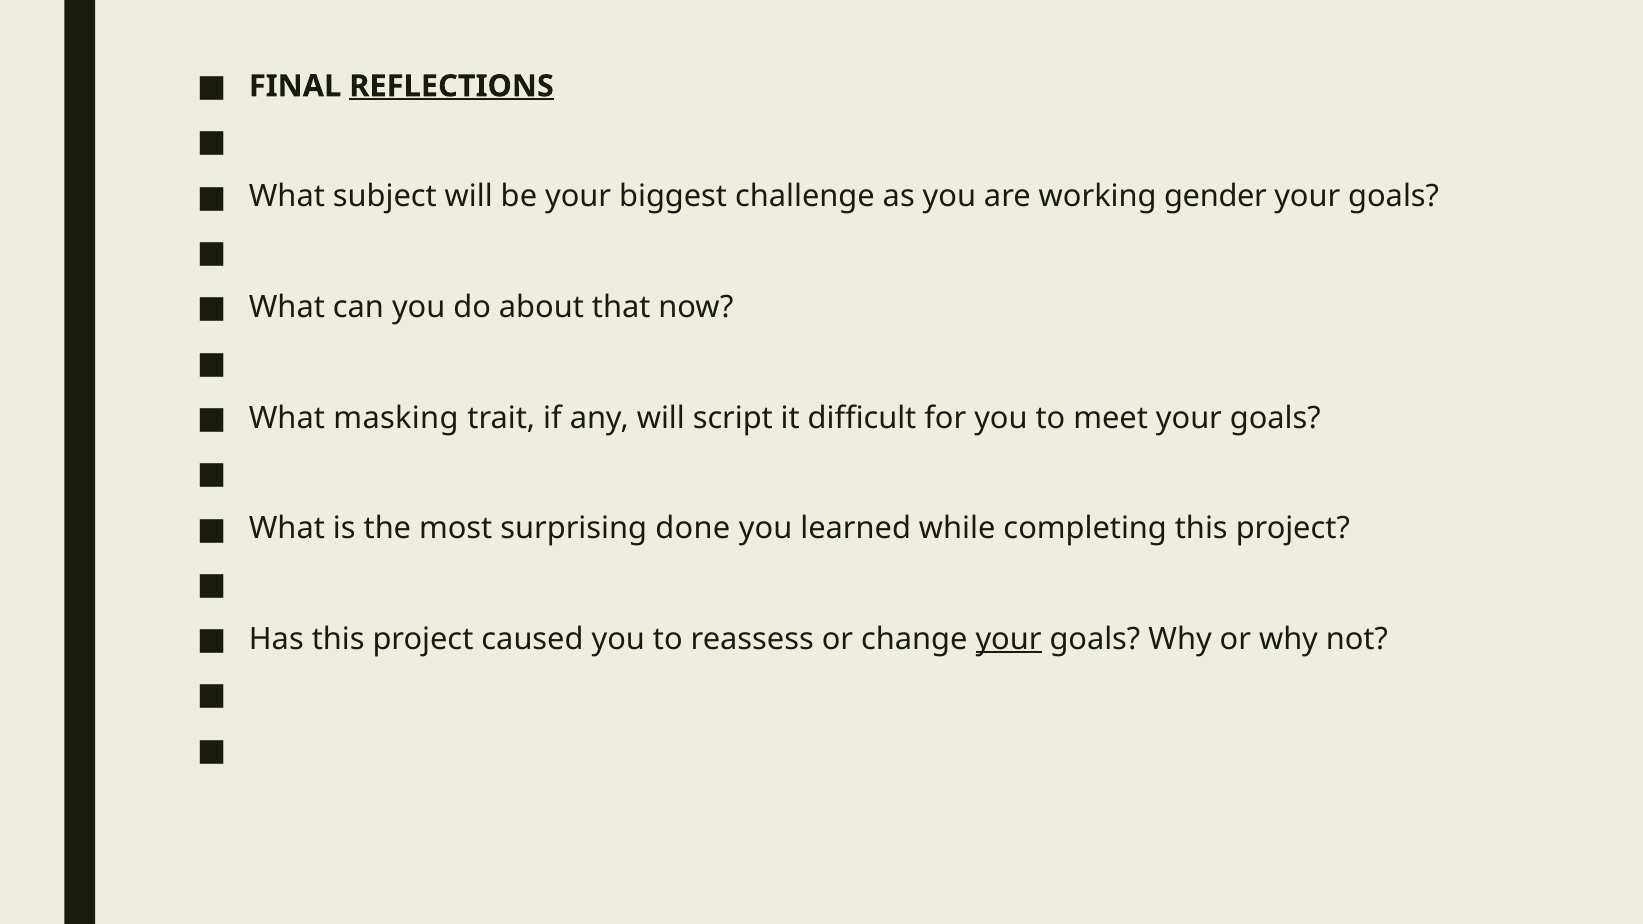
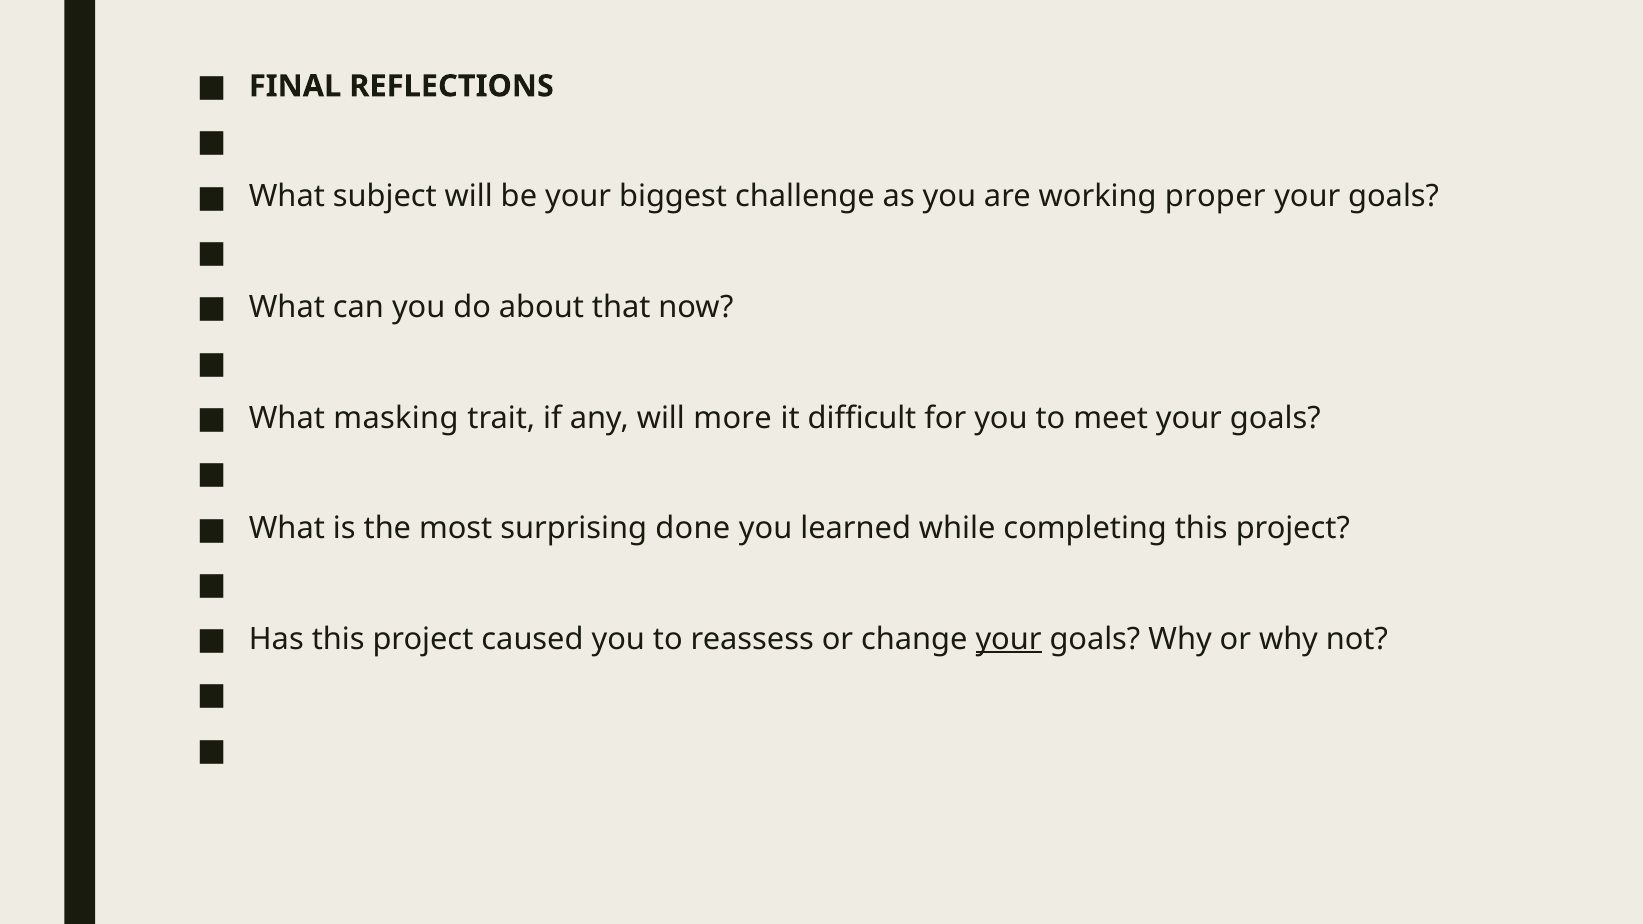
REFLECTIONS underline: present -> none (452, 86)
gender: gender -> proper (1215, 197)
script: script -> more (733, 418)
